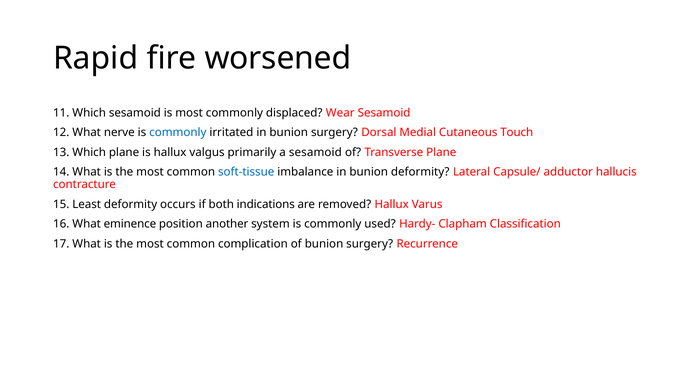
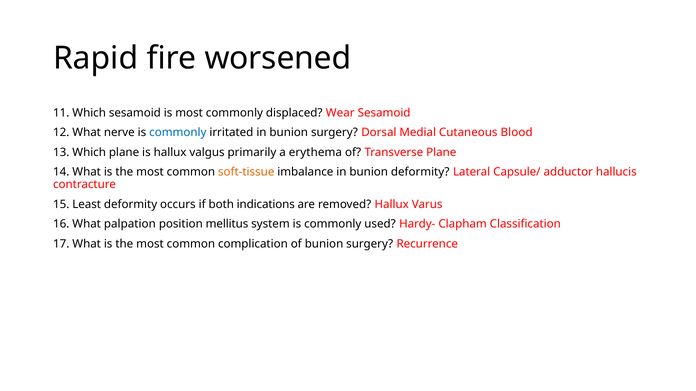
Touch: Touch -> Blood (517, 133)
a sesamoid: sesamoid -> erythema (315, 153)
soft-tissue colour: blue -> orange (246, 172)
eminence: eminence -> palpation (130, 224)
another: another -> mellitus (227, 224)
